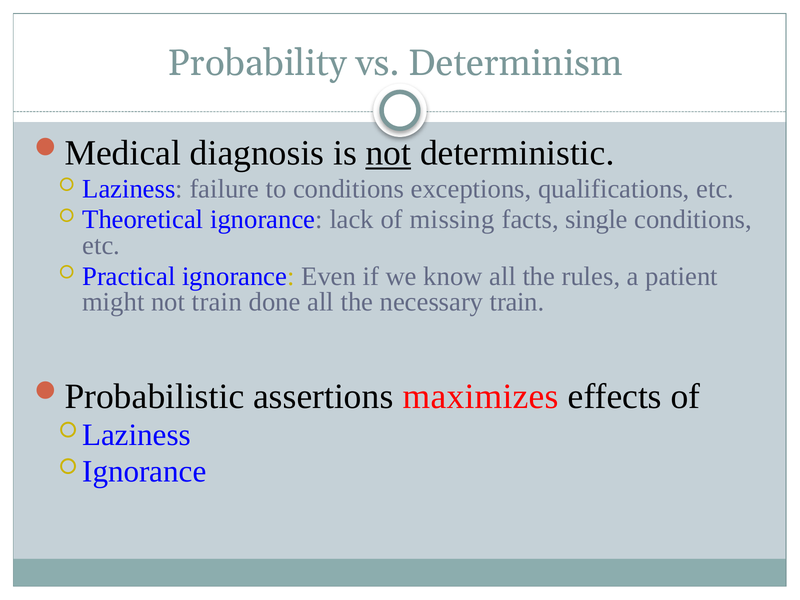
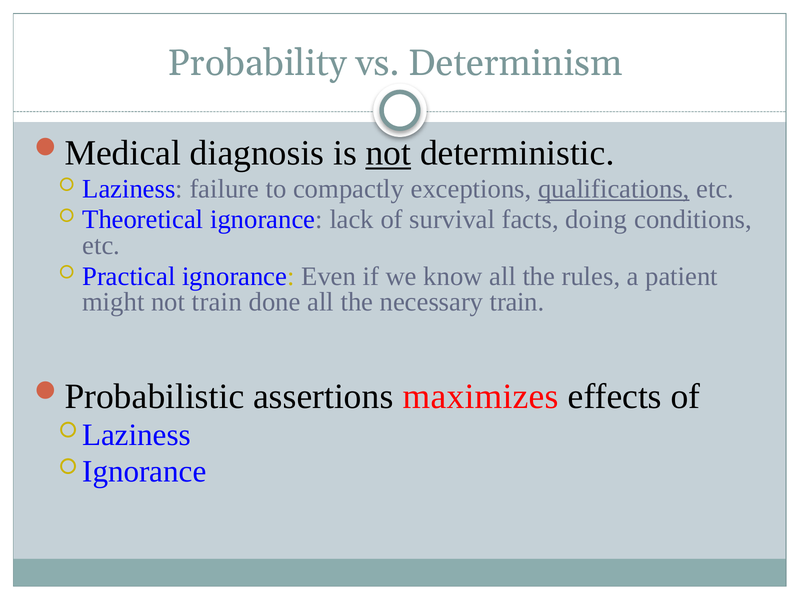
to conditions: conditions -> compactly (349, 189)
qualifications underline: none -> present (614, 189)
missing: missing -> survival (452, 220)
single: single -> doing (596, 220)
